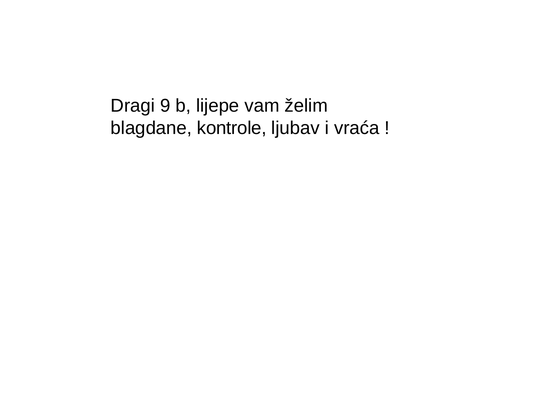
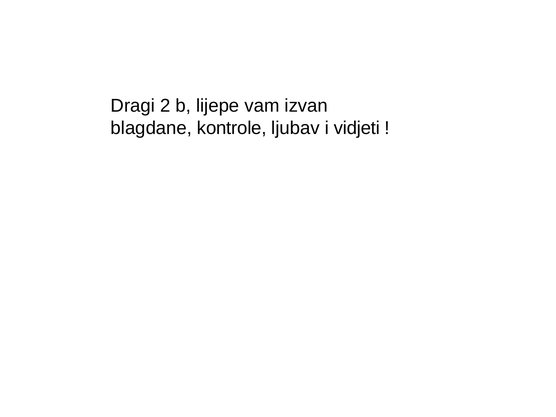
9: 9 -> 2 (165, 106)
želim: želim -> izvan (306, 106)
vraća: vraća -> vidjeti (357, 128)
